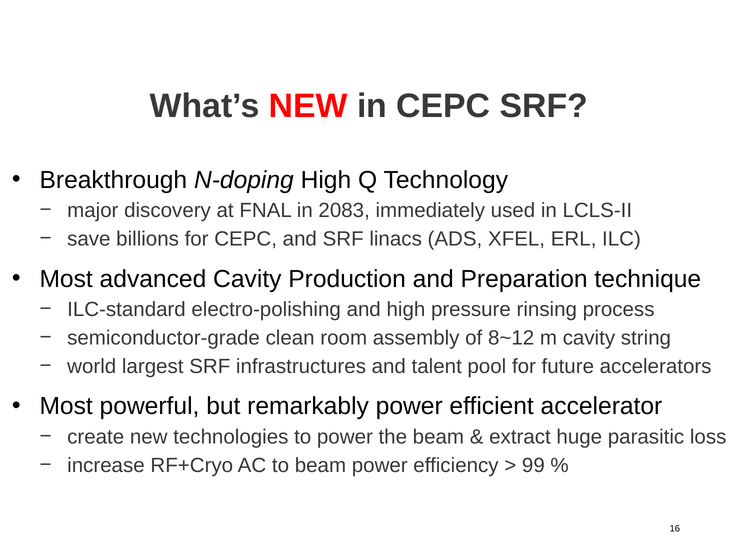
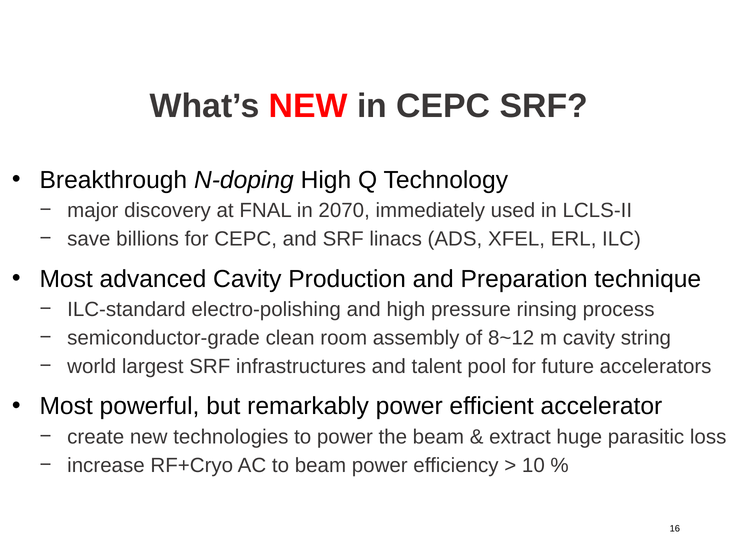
2083: 2083 -> 2070 (344, 211)
99: 99 -> 10 (533, 465)
